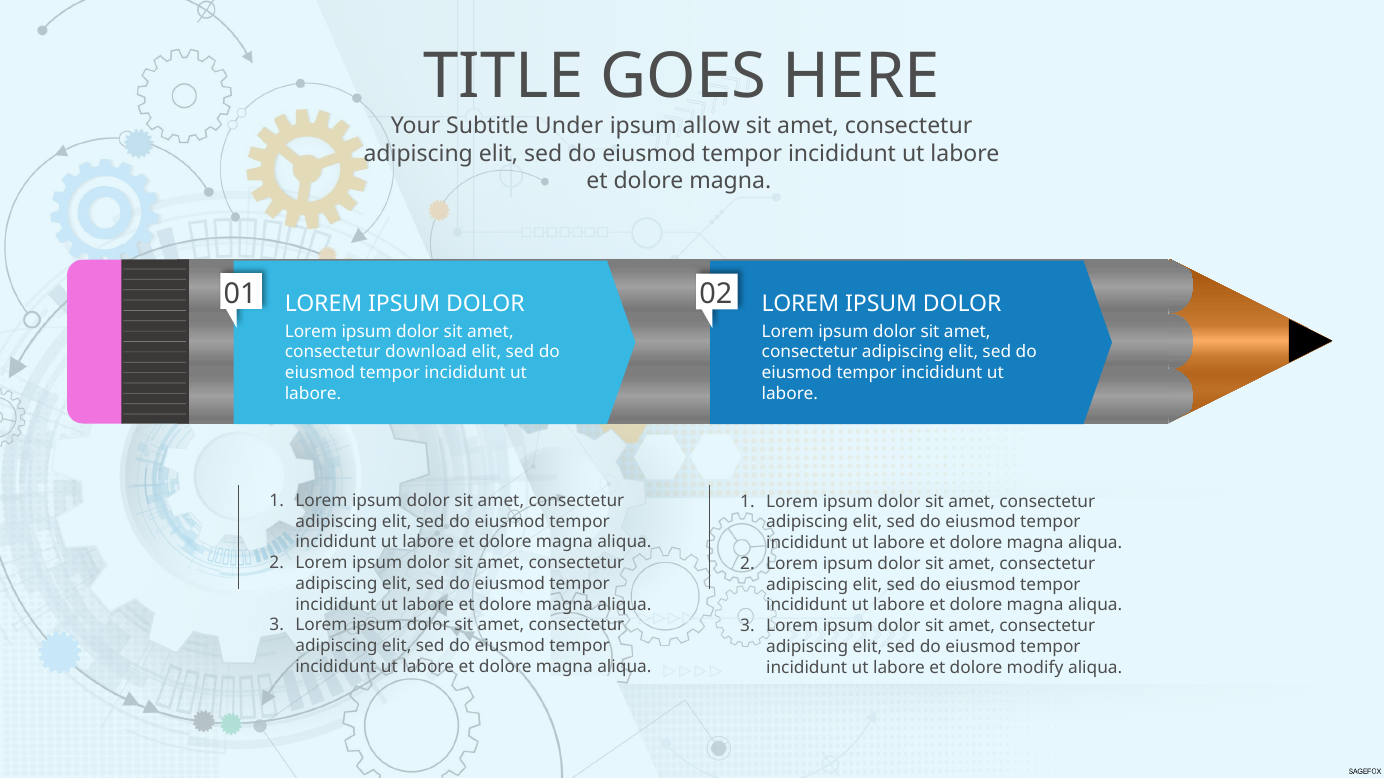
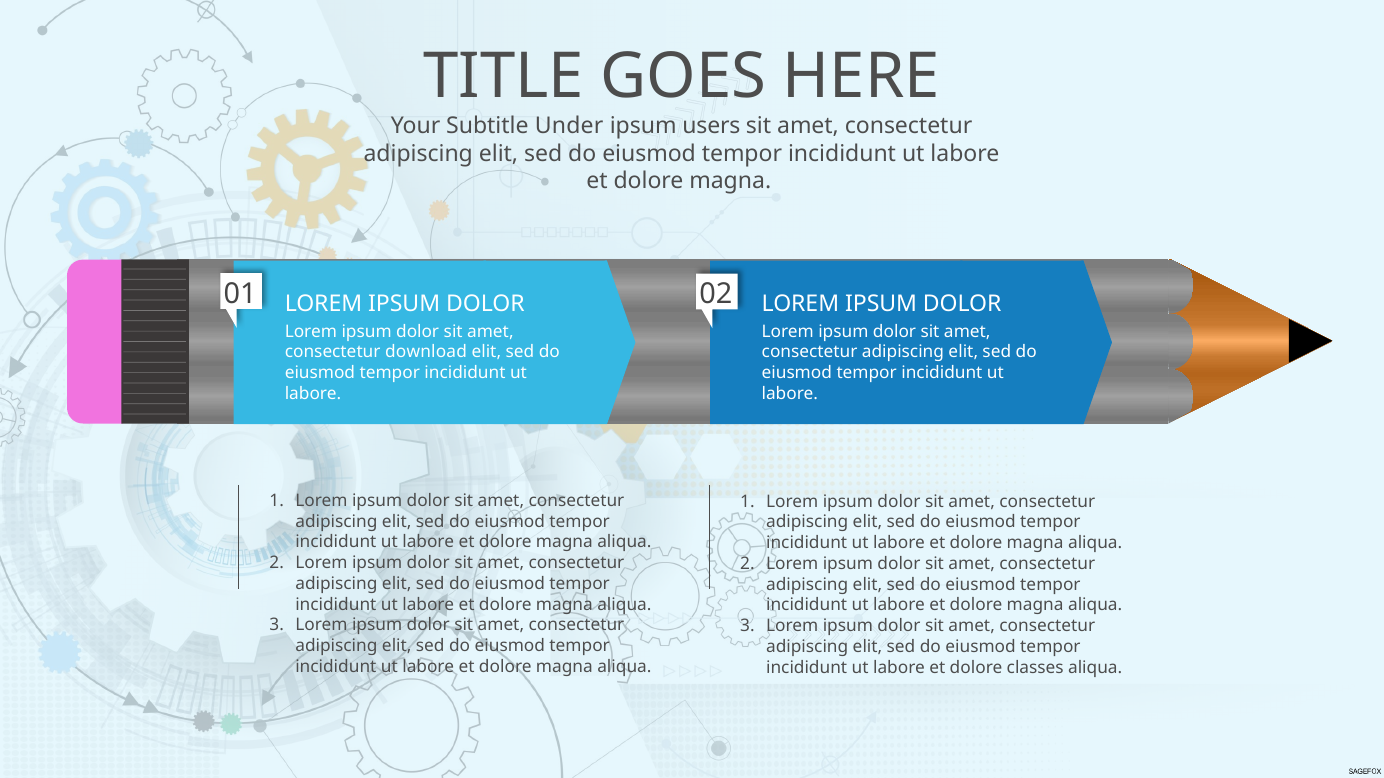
allow: allow -> users (711, 126)
modify: modify -> classes (1035, 668)
